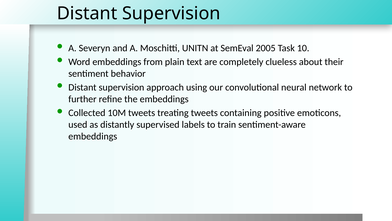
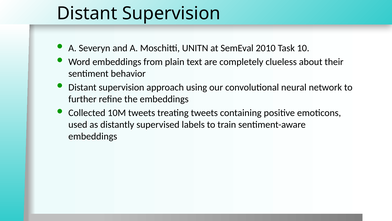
2005: 2005 -> 2010 (266, 48)
